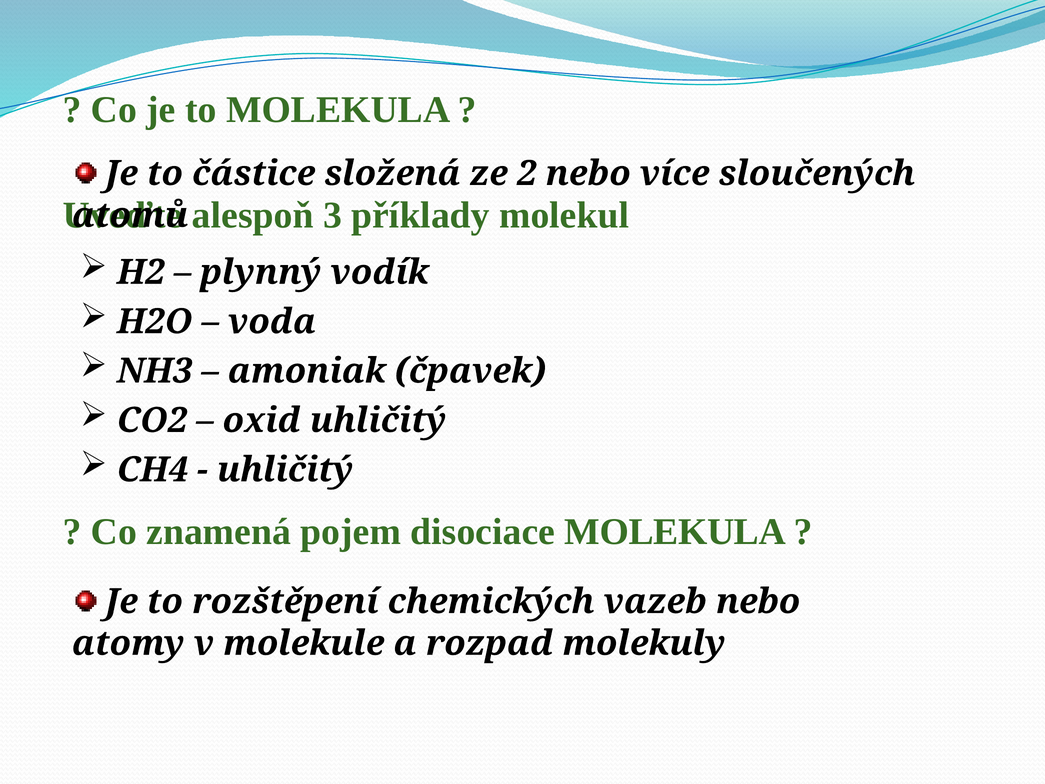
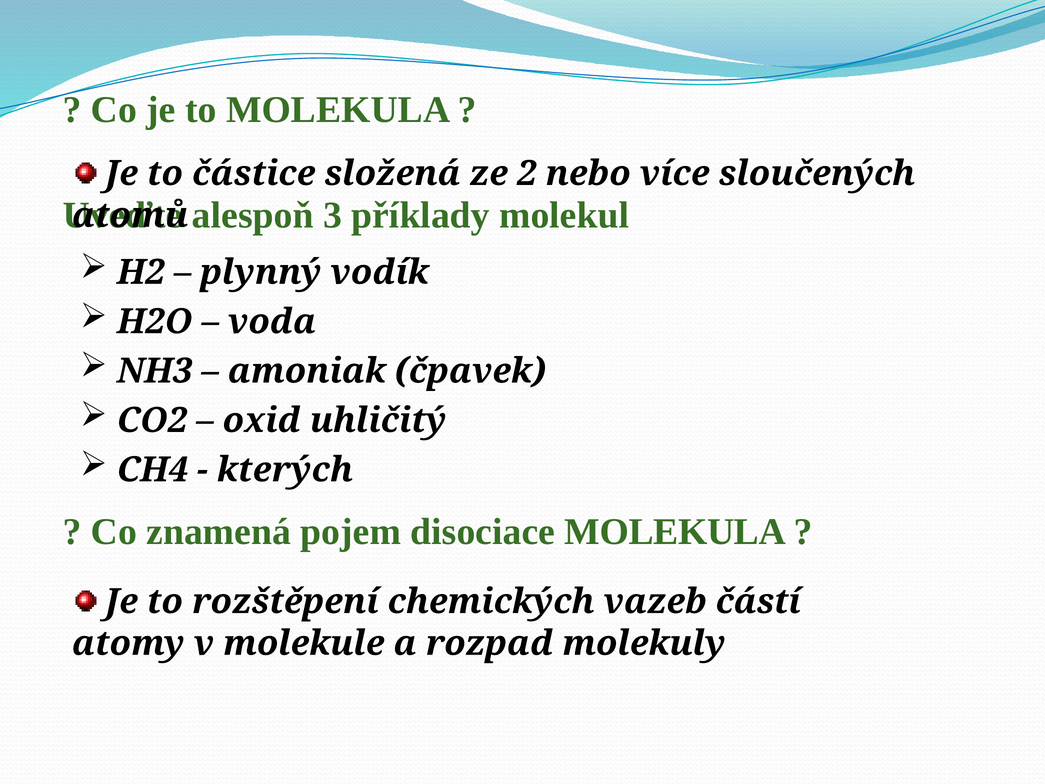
uhličitý: uhličitý -> kterých (285, 470)
vazeb nebo: nebo -> částí (758, 601)
